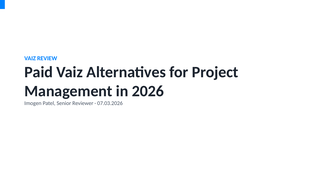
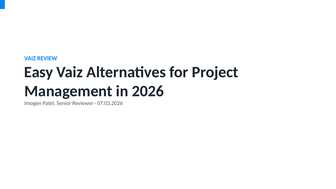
Paid: Paid -> Easy (39, 72)
